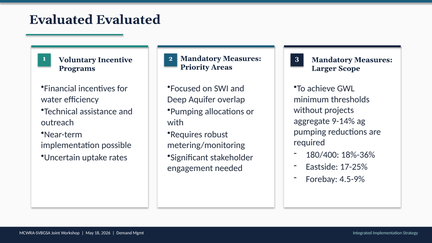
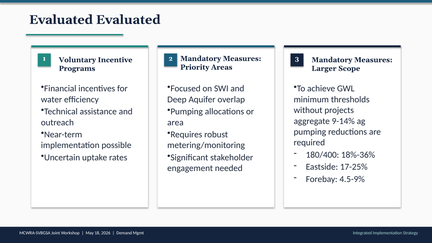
with: with -> area (175, 122)
